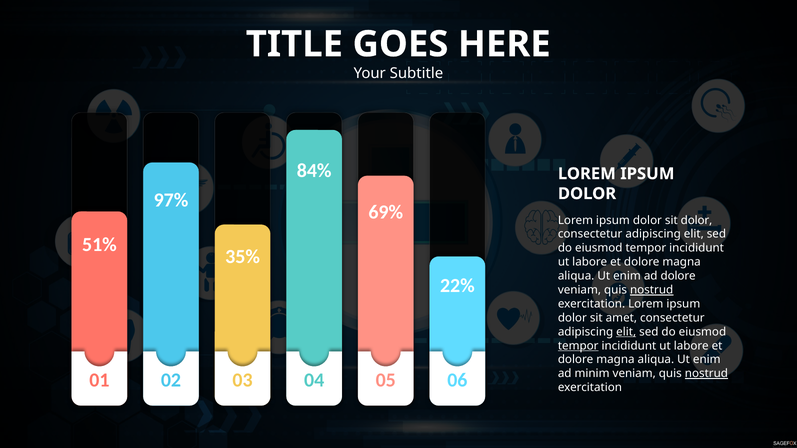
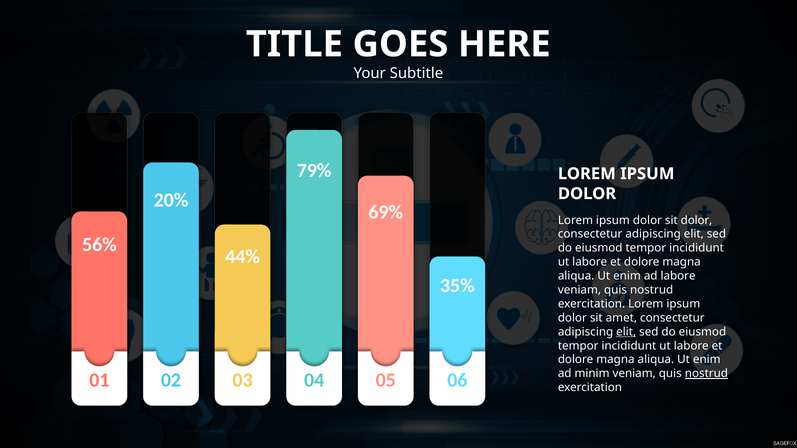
84%: 84% -> 79% (314, 171)
97%: 97% -> 20% (171, 200)
51%: 51% -> 56% (99, 245)
35%: 35% -> 44% (243, 257)
ad dolore: dolore -> labore (678, 276)
22%: 22% -> 35% (457, 286)
nostrud underline: present -> none (652, 290)
tempor underline: present -> none (578, 346)
